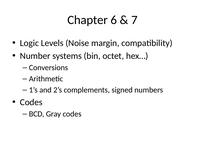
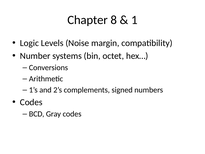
6: 6 -> 8 (114, 20)
7: 7 -> 1 (134, 20)
